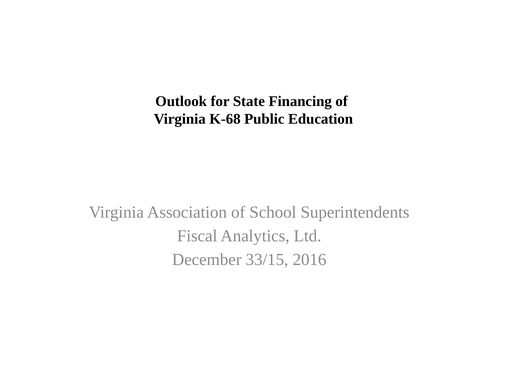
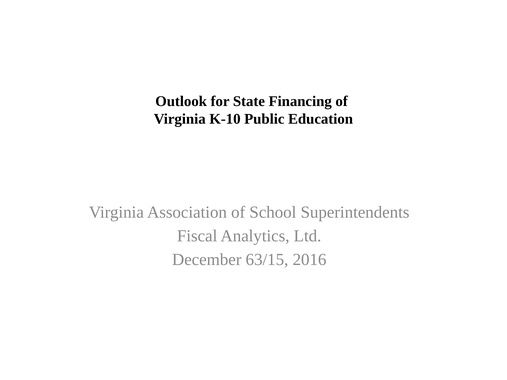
K-68: K-68 -> K-10 (225, 119)
33/15: 33/15 -> 63/15 (267, 260)
